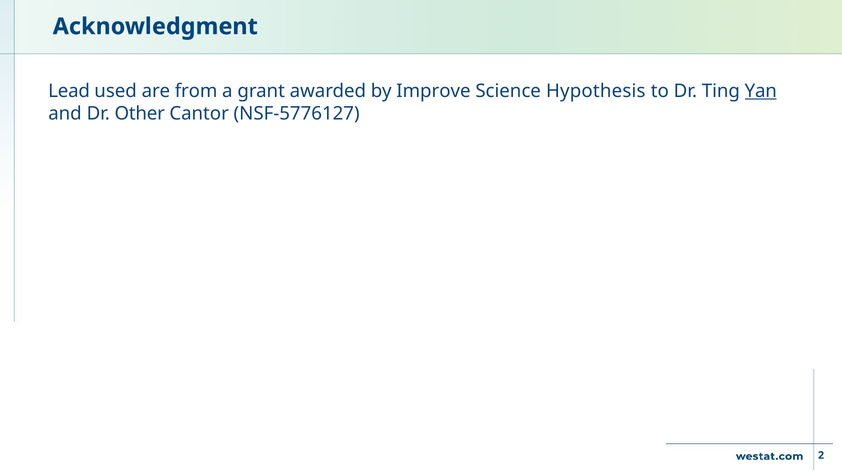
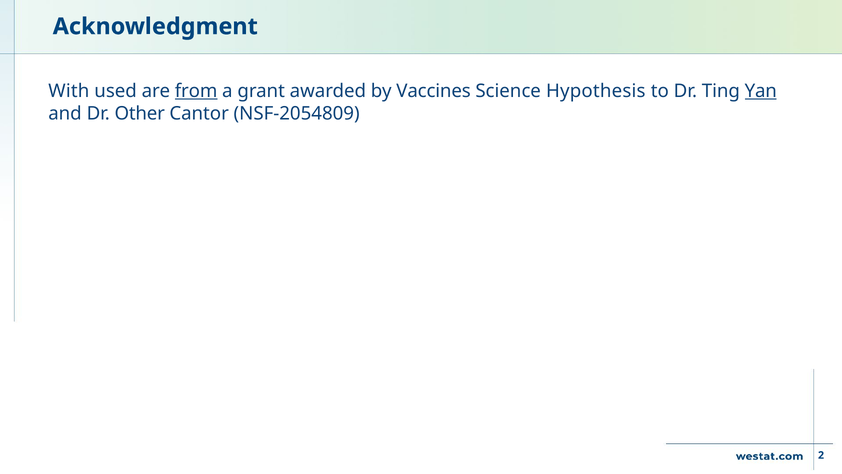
Lead: Lead -> With (69, 91)
from underline: none -> present (196, 91)
Improve: Improve -> Vaccines (434, 91)
NSF-5776127: NSF-5776127 -> NSF-2054809 (297, 113)
